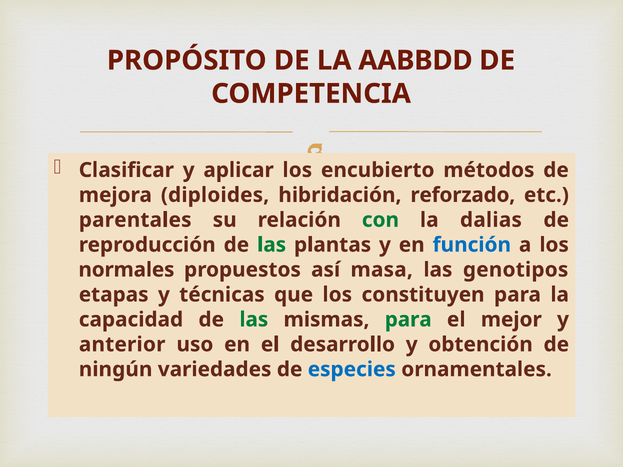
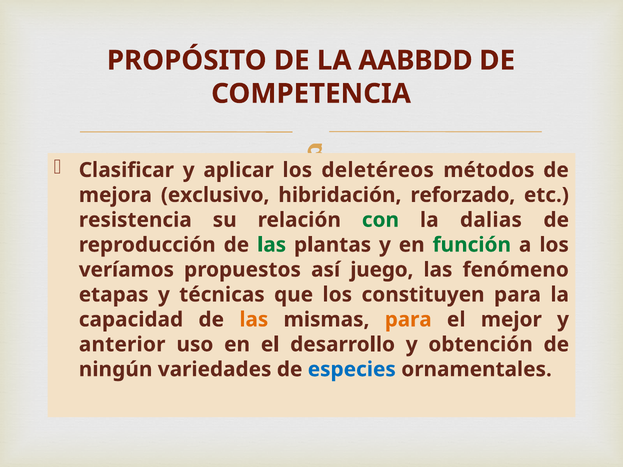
encubierto: encubierto -> deletéreos (378, 170)
diploides: diploides -> exclusivo (215, 195)
parentales: parentales -> resistencia (135, 220)
función colour: blue -> green (472, 245)
normales: normales -> veríamos (126, 270)
masa: masa -> juego (382, 270)
genotipos: genotipos -> fenómeno (516, 270)
las colour: green -> orange (254, 320)
para colour: green -> orange (408, 320)
